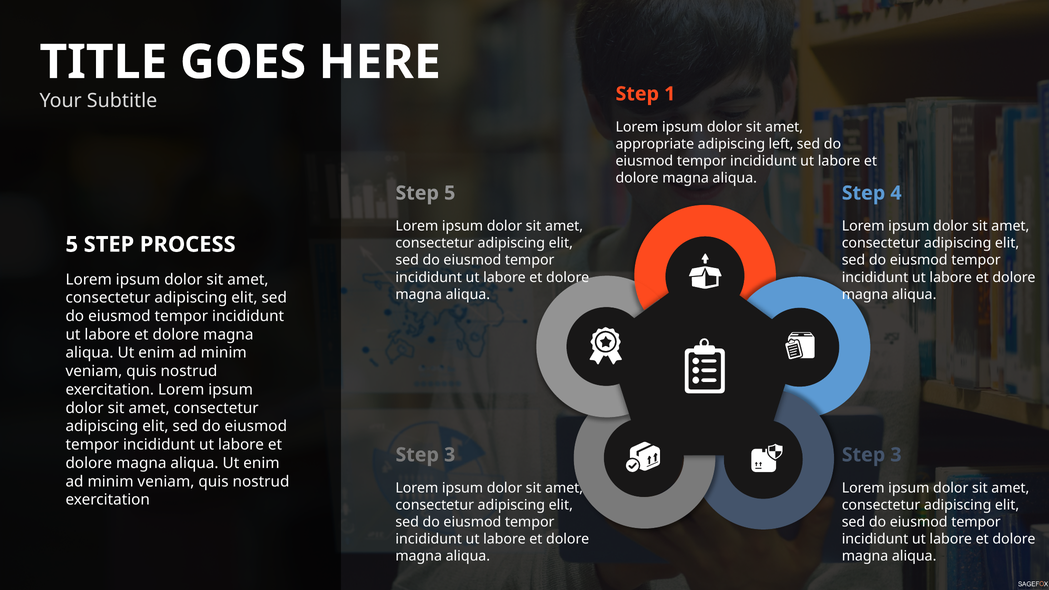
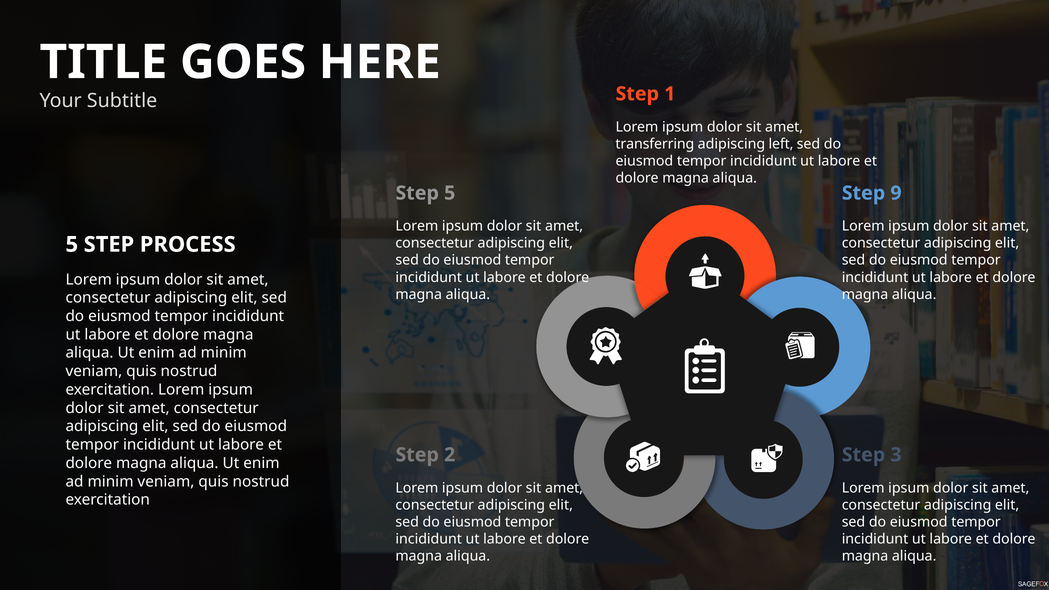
appropriate: appropriate -> transferring (655, 144)
4: 4 -> 9 (896, 193)
3: 3 -> 2 (450, 455)
